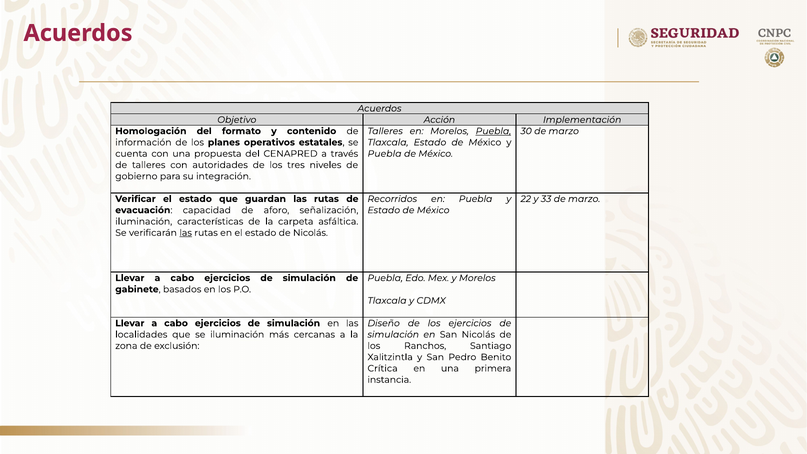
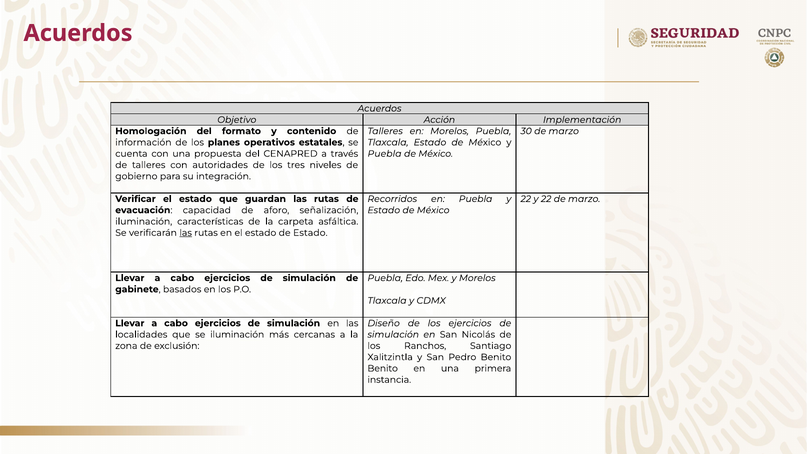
Puebla underline: present -> none (493, 131)
y 33: 33 -> 22 (546, 199)
de Nicolás: Nicolás -> Estado (310, 233)
Crítica: Crítica -> Benito (383, 368)
